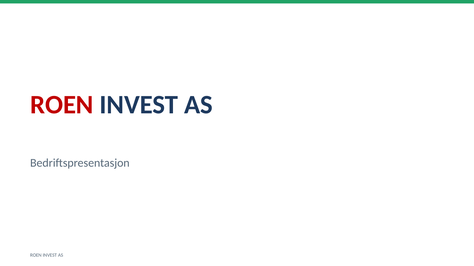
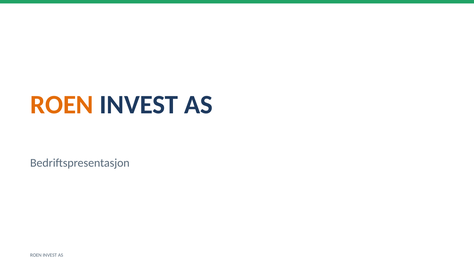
ROEN colour: red -> orange (62, 105)
